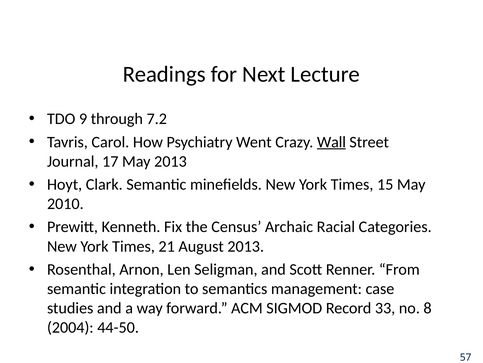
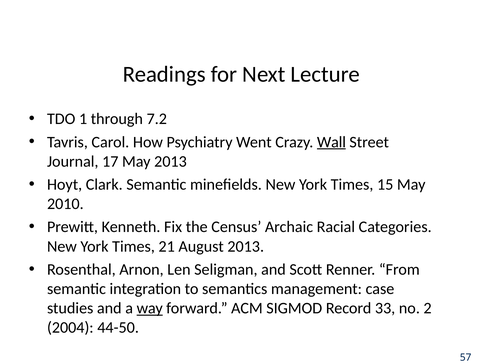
9: 9 -> 1 (83, 119)
way underline: none -> present (150, 308)
8: 8 -> 2 (428, 308)
